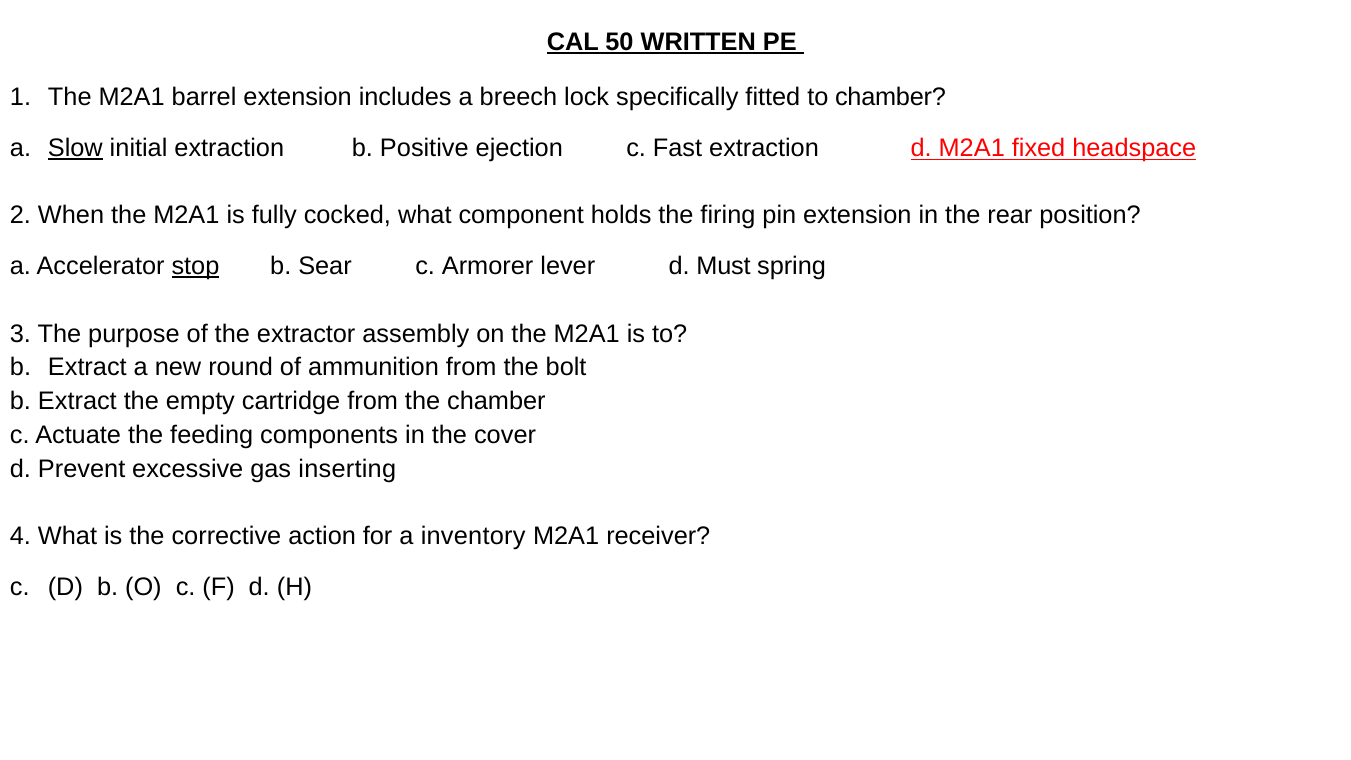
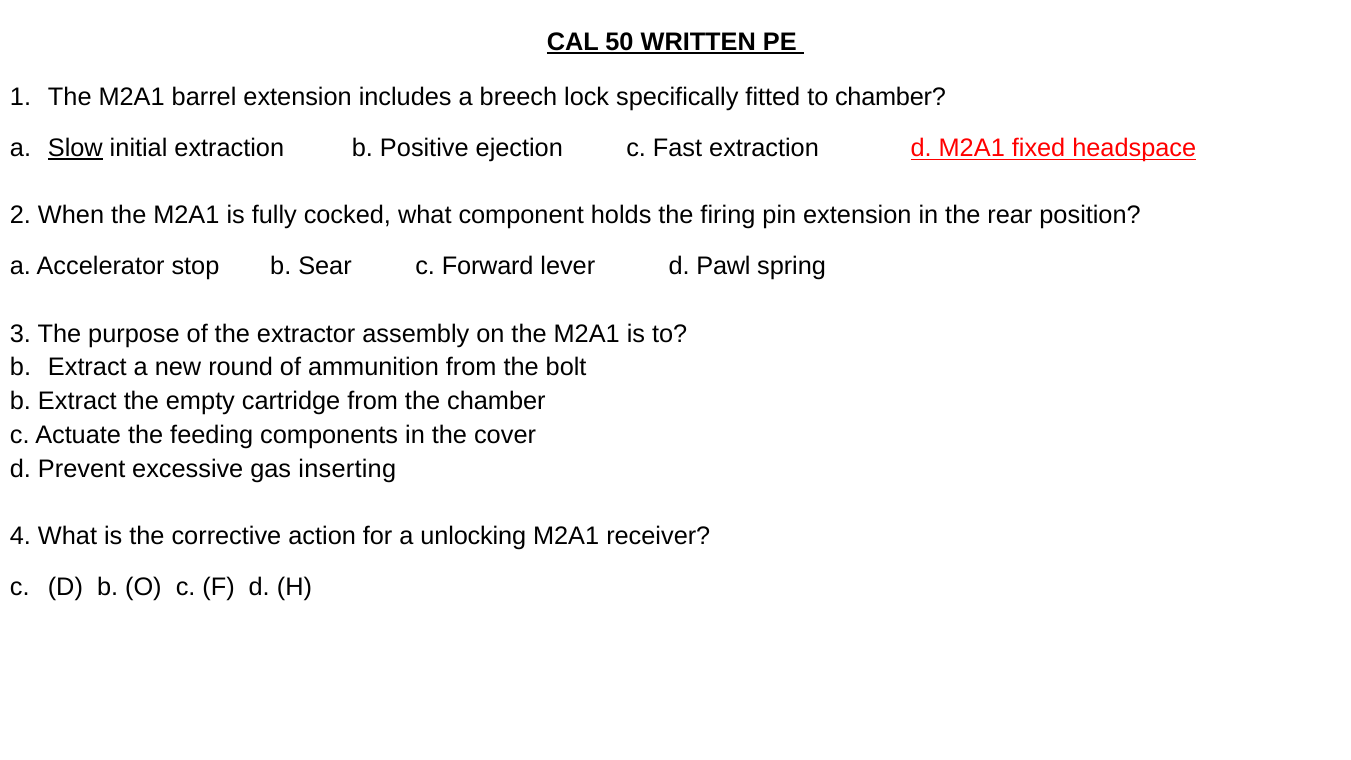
stop underline: present -> none (195, 266)
Armorer: Armorer -> Forward (488, 266)
Must: Must -> Pawl (723, 266)
inventory: inventory -> unlocking (473, 536)
